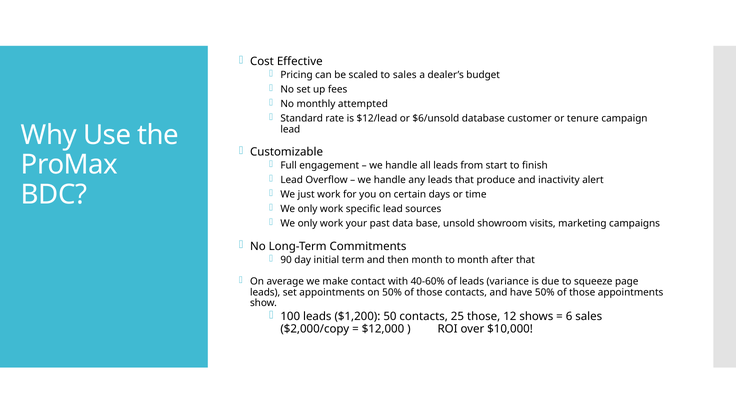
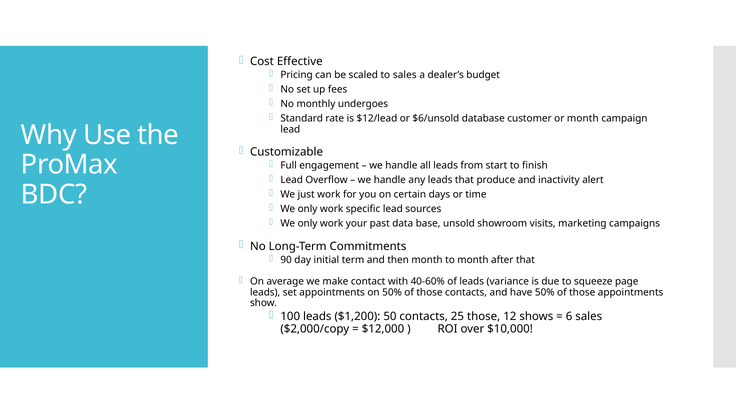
attempted: attempted -> undergoes (363, 104)
or tenure: tenure -> month (583, 119)
